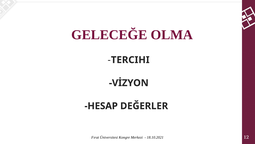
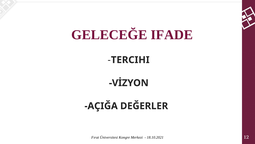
OLMA: OLMA -> IFADE (172, 35)
HESAP: HESAP -> AÇIĞA (101, 106)
